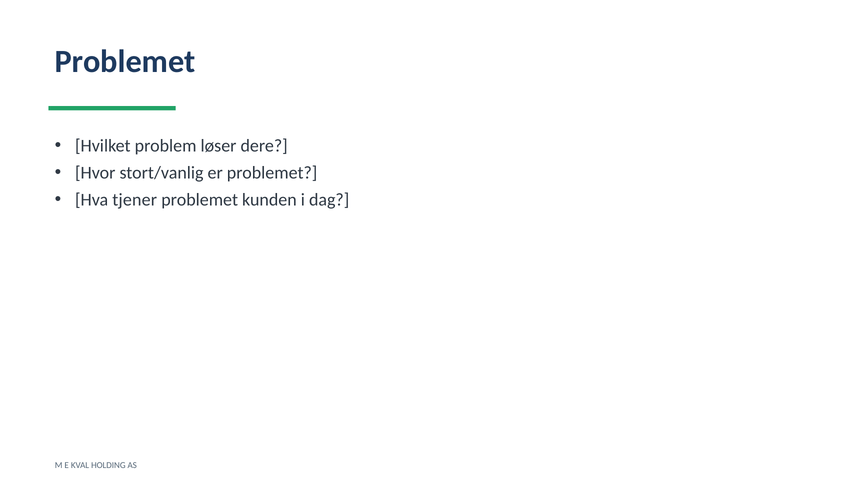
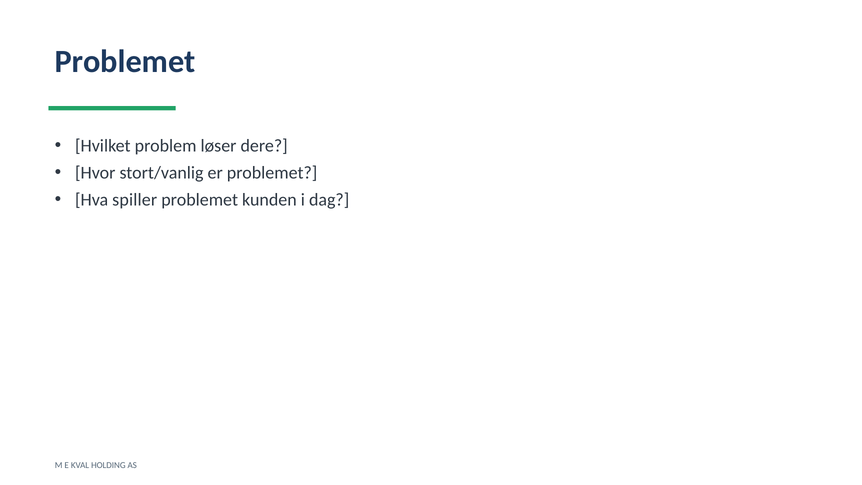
tjener: tjener -> spiller (135, 200)
